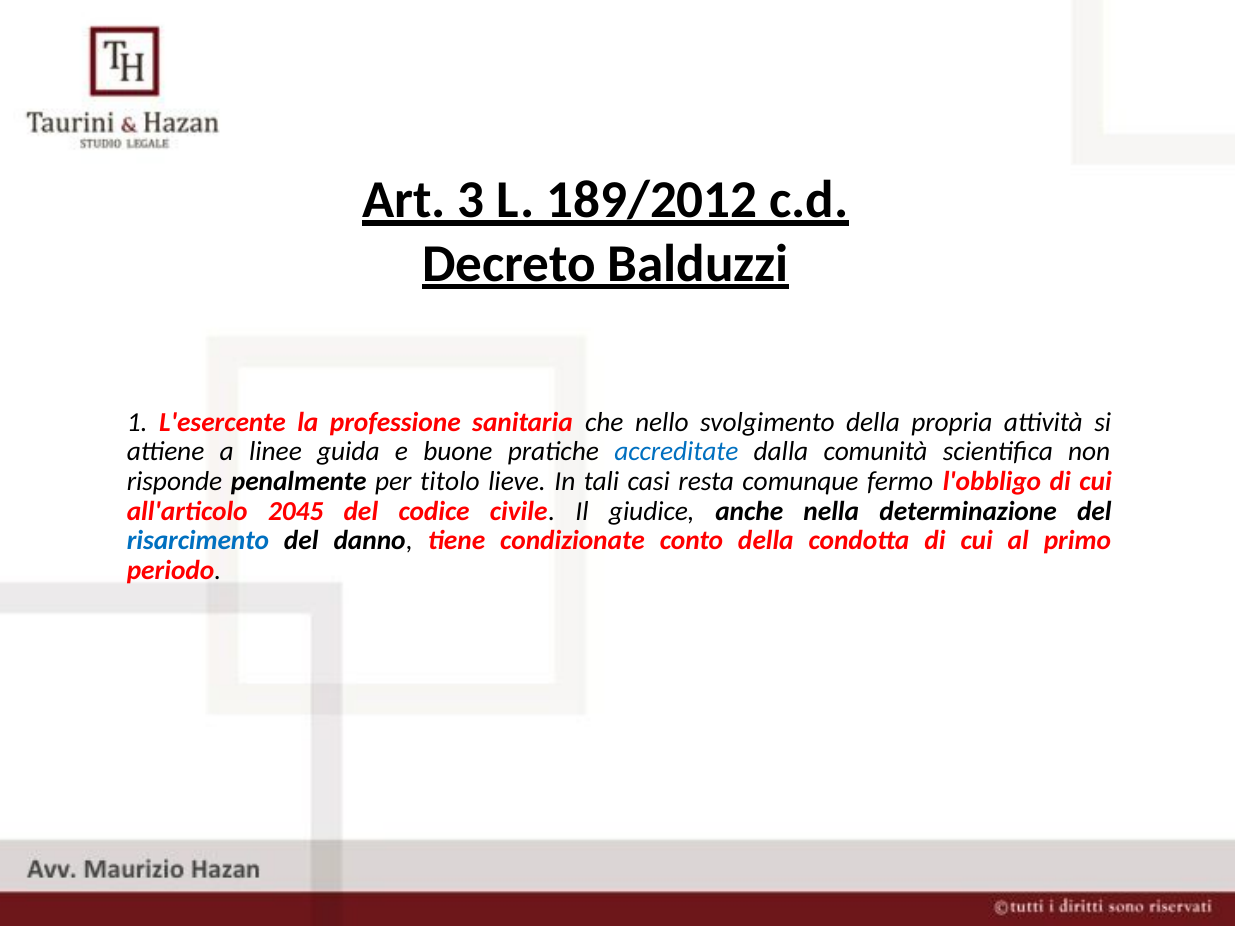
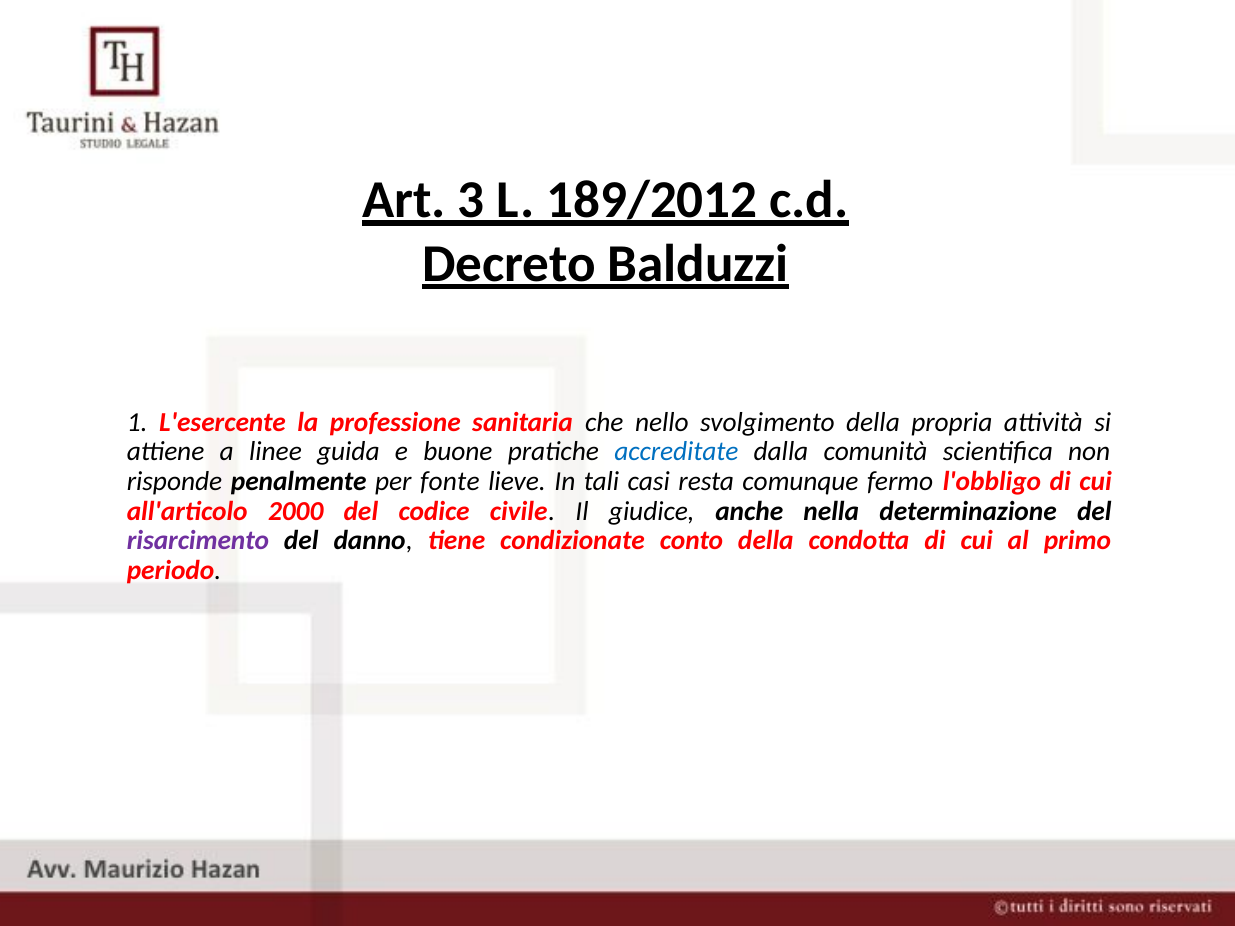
titolo: titolo -> fonte (450, 482)
2045: 2045 -> 2000 (296, 511)
risarcimento colour: blue -> purple (198, 541)
